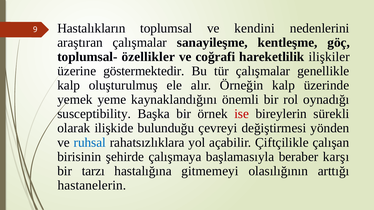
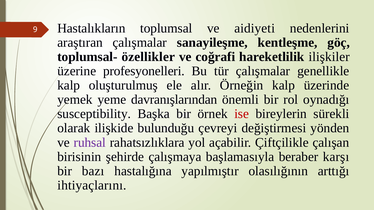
kendini: kendini -> aidiyeti (255, 28)
göstermektedir: göstermektedir -> profesyonelleri (144, 71)
kaynaklandığını: kaynaklandığını -> davranışlarından (174, 100)
ruhsal colour: blue -> purple (90, 143)
tarzı: tarzı -> bazı (93, 171)
gitmemeyi: gitmemeyi -> yapılmıştır (210, 171)
hastanelerin: hastanelerin -> ihtiyaçlarını (92, 186)
